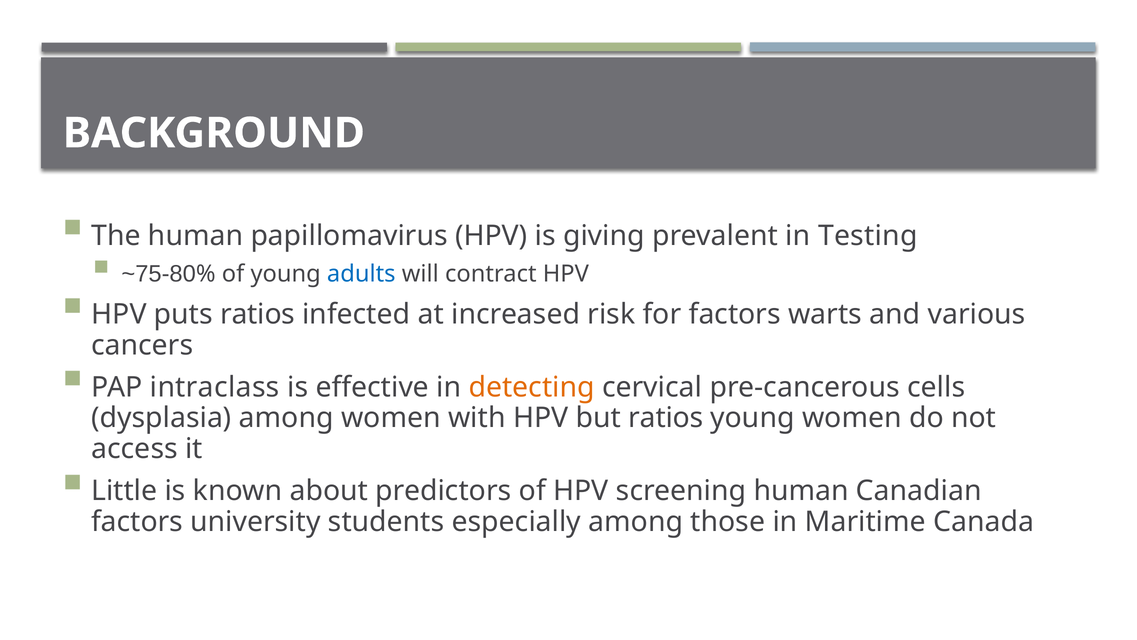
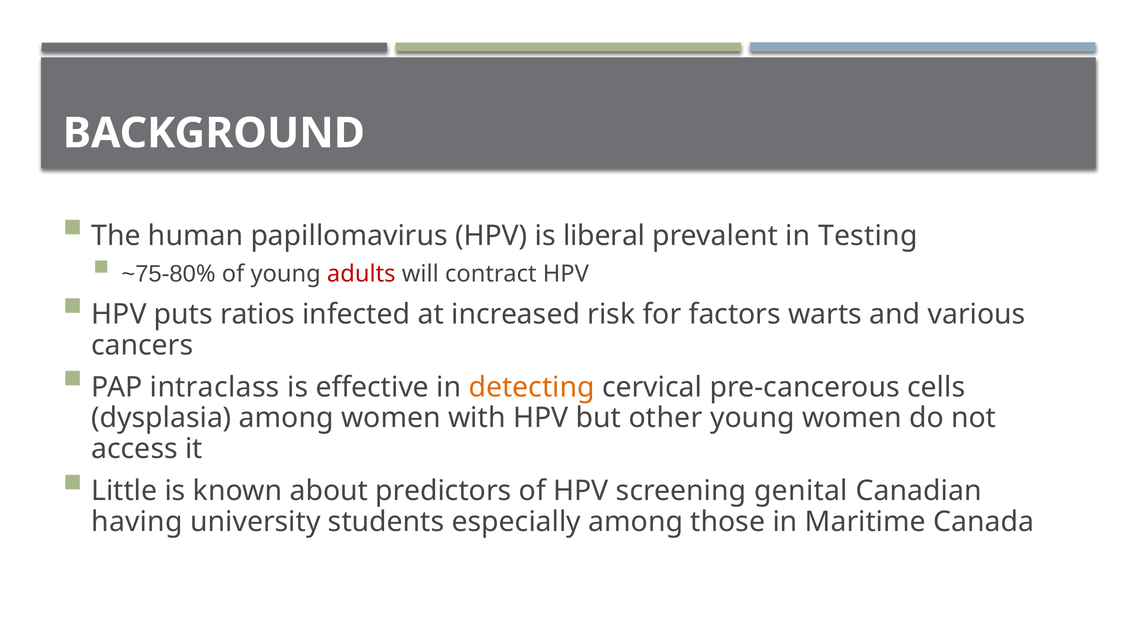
giving: giving -> liberal (604, 236)
adults colour: blue -> red (361, 274)
but ratios: ratios -> other (665, 418)
screening human: human -> genital (801, 491)
factors: factors -> having (137, 521)
